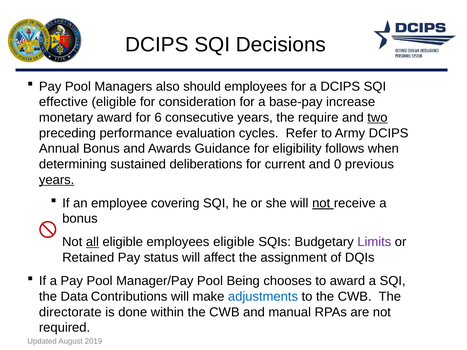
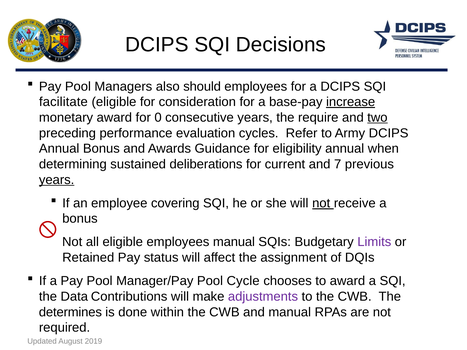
effective: effective -> facilitate (63, 102)
increase underline: none -> present (351, 102)
6: 6 -> 0 (158, 118)
eligibility follows: follows -> annual (345, 149)
0: 0 -> 7 (338, 164)
all underline: present -> none (92, 242)
employees eligible: eligible -> manual (234, 242)
Being: Being -> Cycle (243, 281)
adjustments colour: blue -> purple (263, 297)
directorate: directorate -> determines (70, 312)
